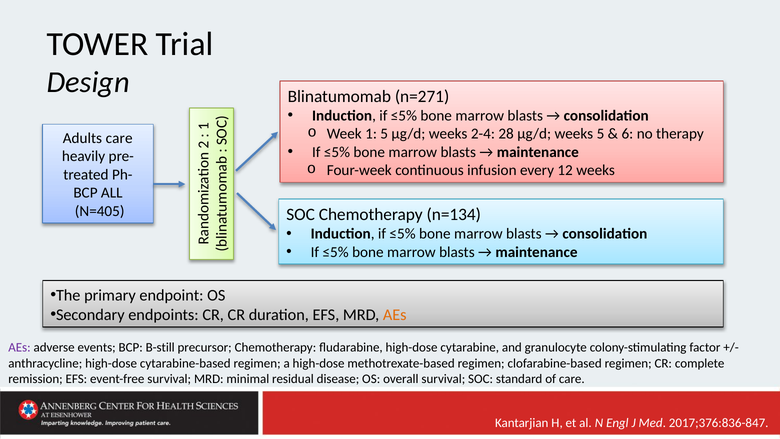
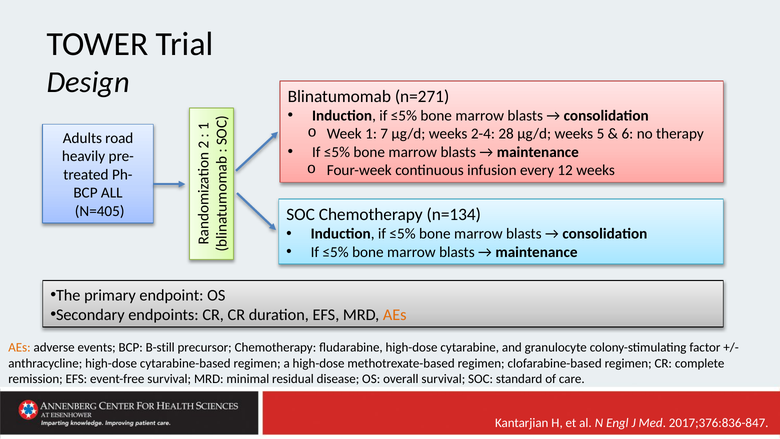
1 5: 5 -> 7 (384, 134)
Adults care: care -> road (119, 138)
AEs colour: purple -> orange (19, 348)
